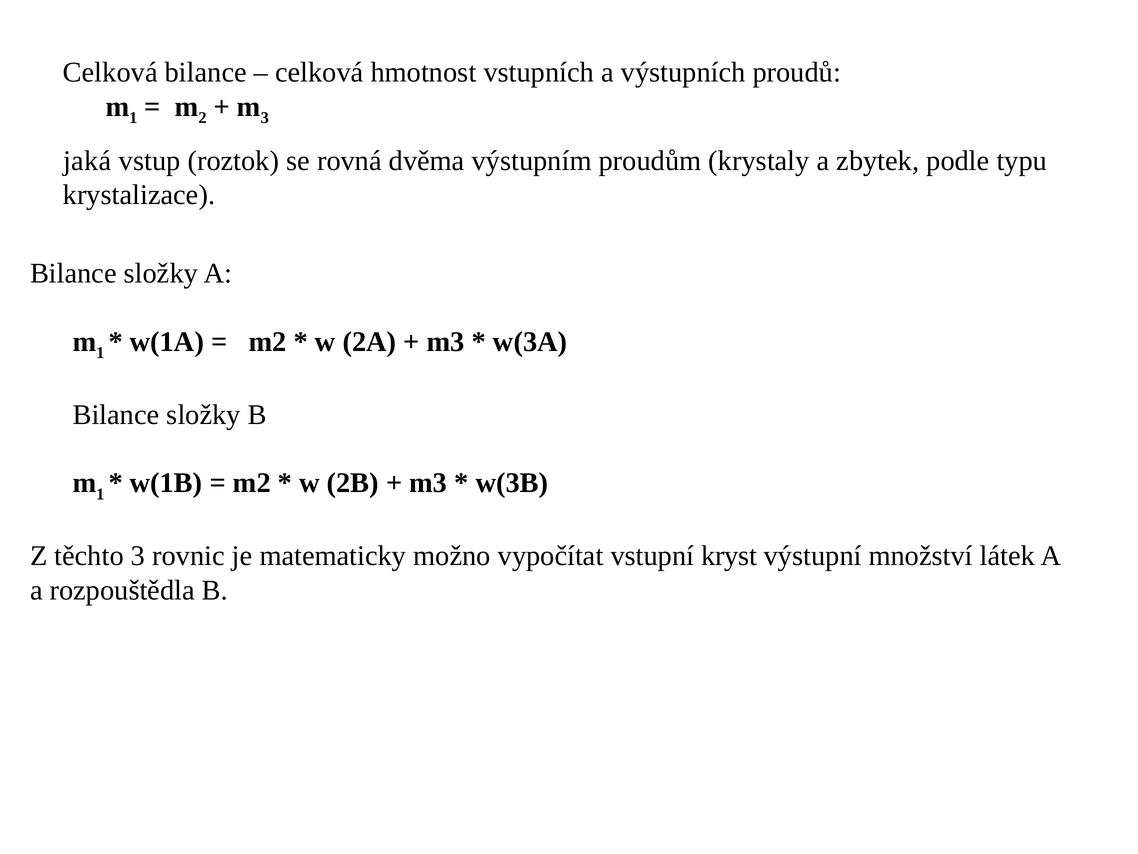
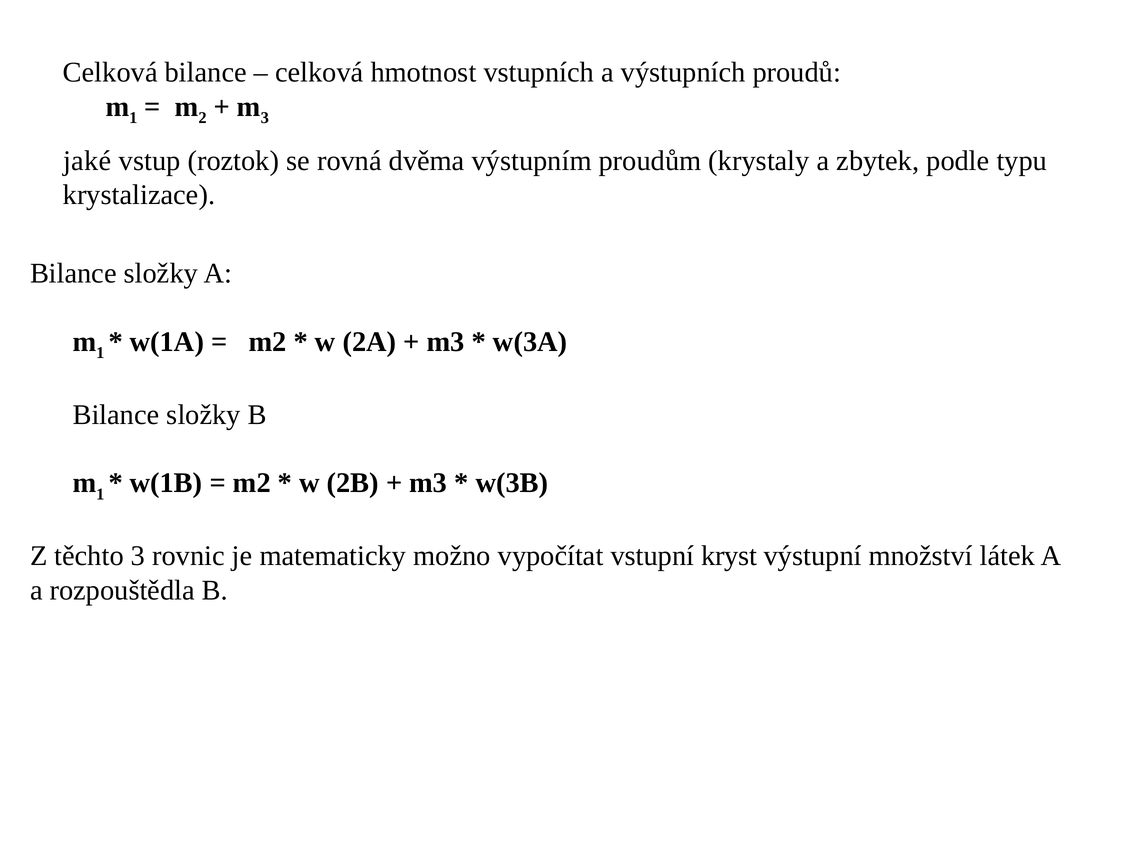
jaká: jaká -> jaké (87, 161)
